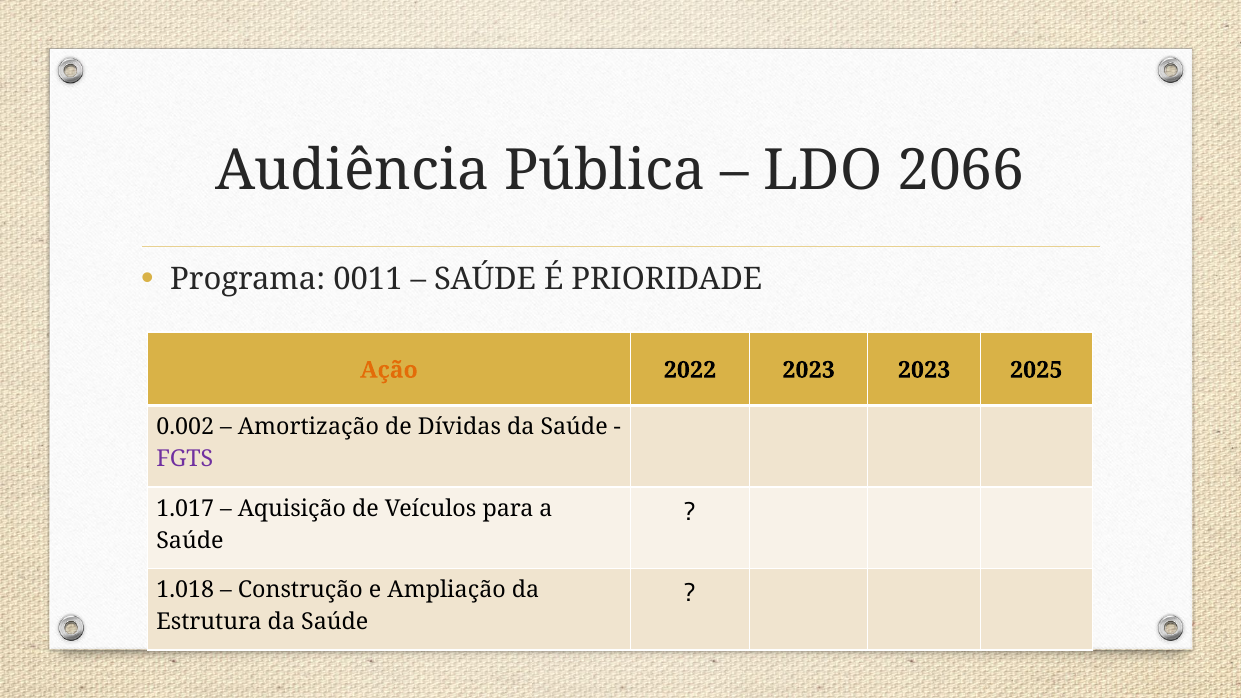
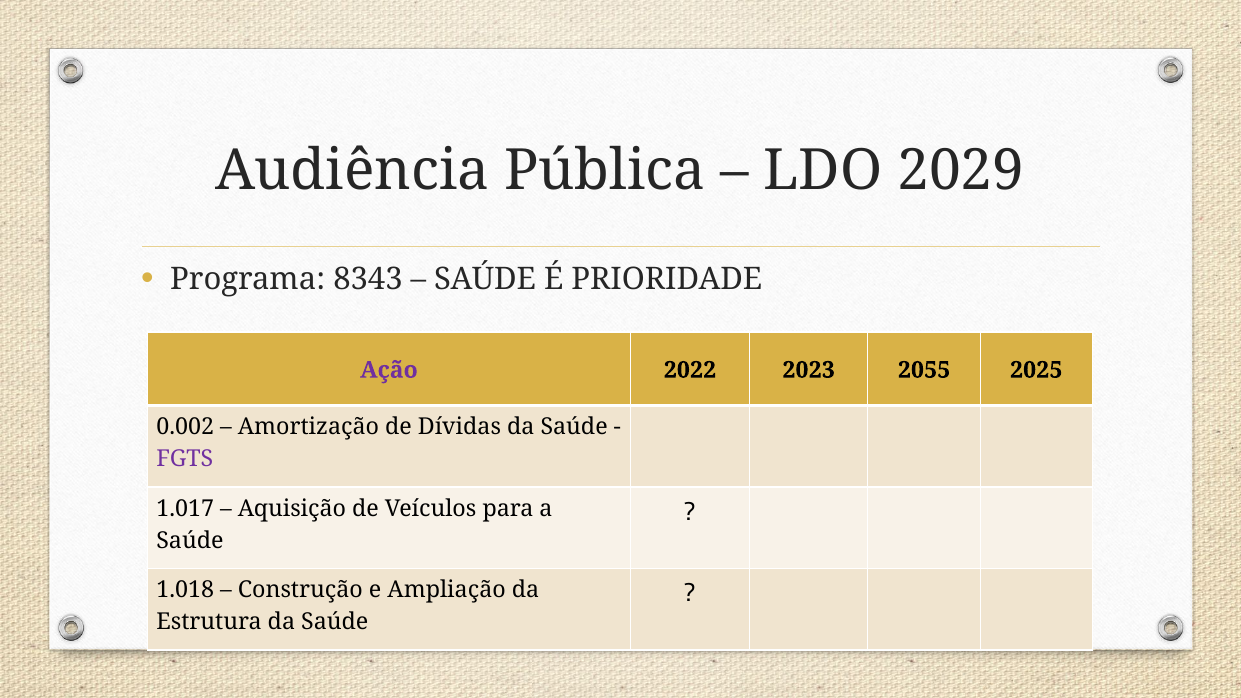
2066: 2066 -> 2029 (961, 170)
0011: 0011 -> 8343 (368, 280)
Ação colour: orange -> purple (389, 370)
2023 2023: 2023 -> 2055 (924, 370)
